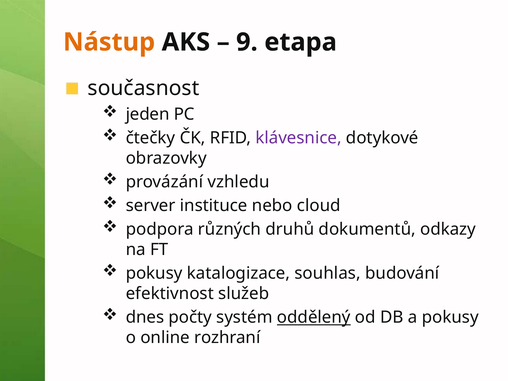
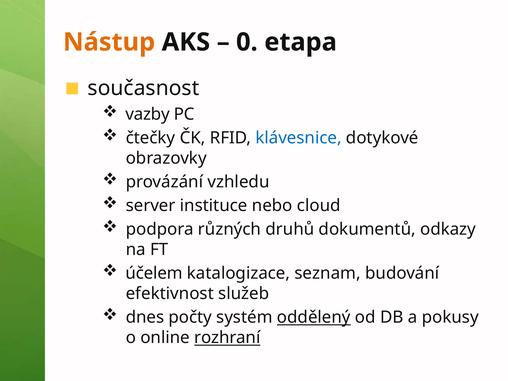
9: 9 -> 0 (247, 42)
jeden: jeden -> vazby (148, 114)
klávesnice colour: purple -> blue (299, 138)
pokusy: pokusy -> účelem (154, 273)
souhlas: souhlas -> seznam (328, 273)
rozhraní underline: none -> present (227, 338)
